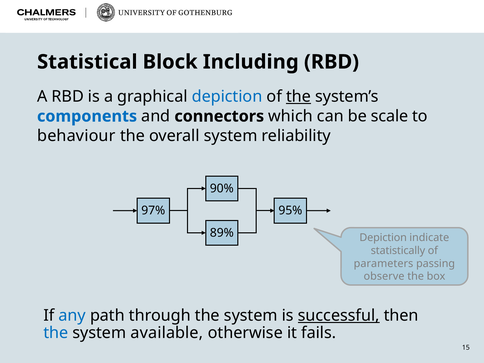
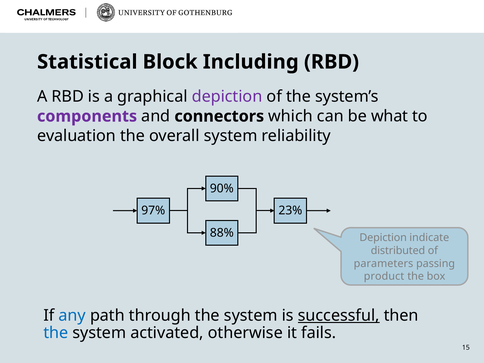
depiction colour: blue -> purple (227, 97)
the underline: present -> none (299, 97)
components colour: blue -> purple (87, 116)
scale: scale -> what (390, 116)
behaviour: behaviour -> evaluation (76, 136)
95%: 95% -> 23% (290, 211)
89%: 89% -> 88% (222, 233)
statistically: statistically -> distributed (398, 251)
observe: observe -> product (384, 276)
available: available -> activated (167, 333)
